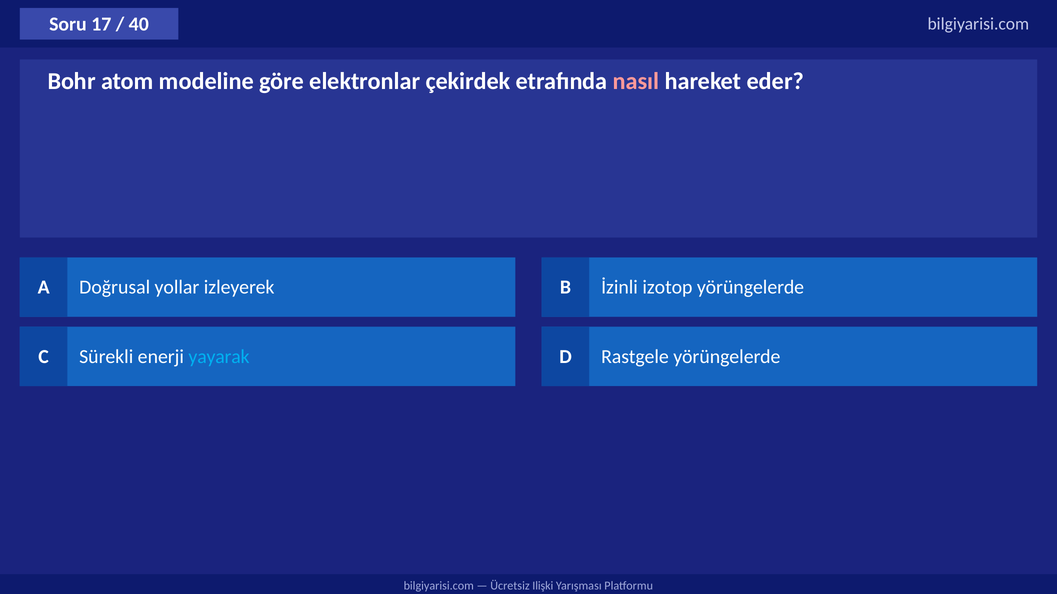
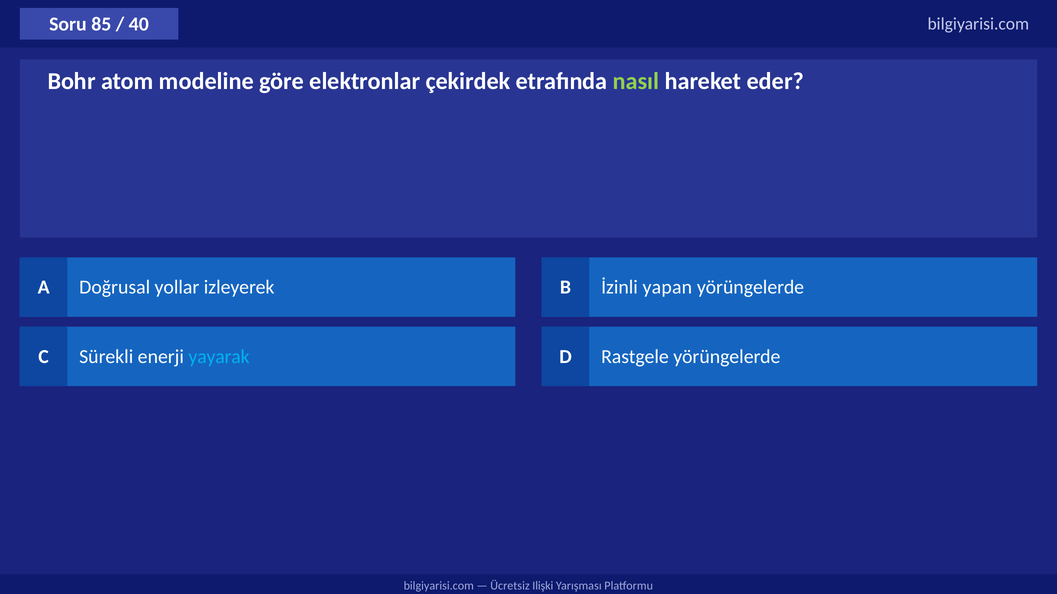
17: 17 -> 85 (101, 24)
nasıl colour: pink -> light green (636, 81)
izotop: izotop -> yapan (667, 288)
